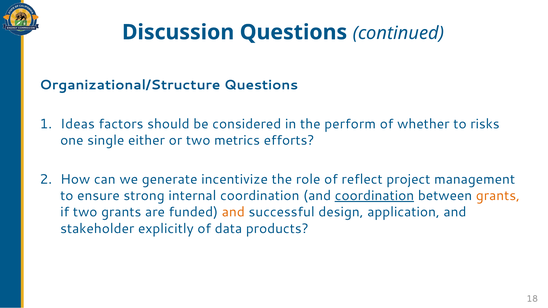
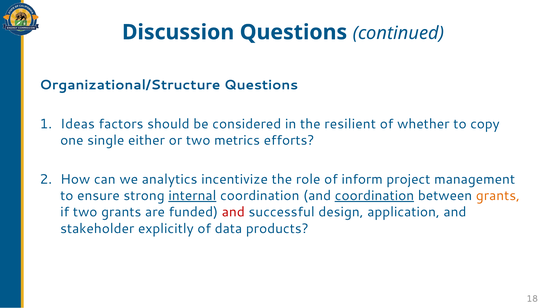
perform: perform -> resilient (350, 124)
risks: risks -> copy (485, 124)
generate: generate -> analytics (170, 179)
reflect: reflect -> inform (362, 179)
internal underline: none -> present (192, 196)
and colour: orange -> red (233, 212)
